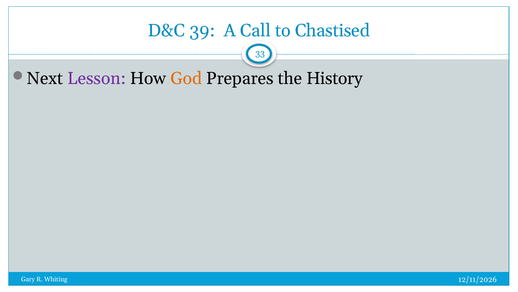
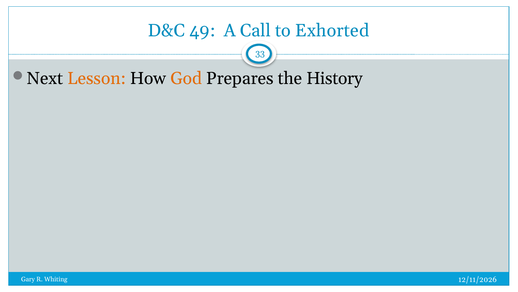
39: 39 -> 49 (202, 31)
Chastised: Chastised -> Exhorted (332, 31)
Lesson colour: purple -> orange (97, 78)
